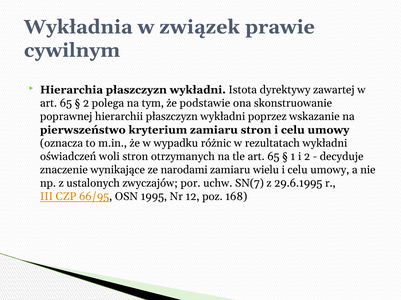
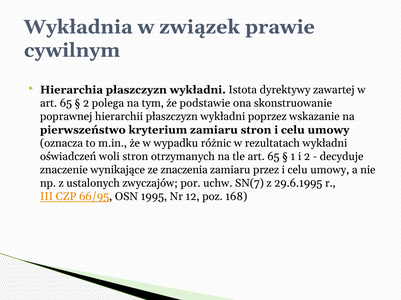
narodami: narodami -> znaczenia (184, 170)
wielu: wielu -> przez (266, 170)
